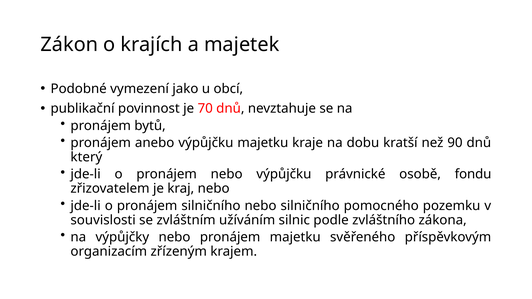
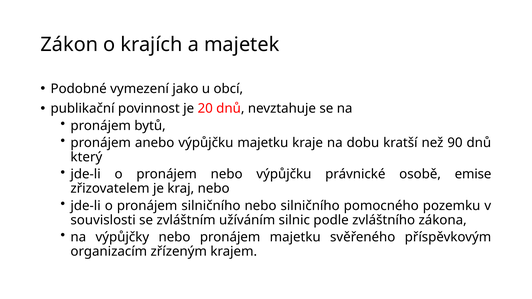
70: 70 -> 20 (205, 109)
fondu: fondu -> emise (473, 174)
